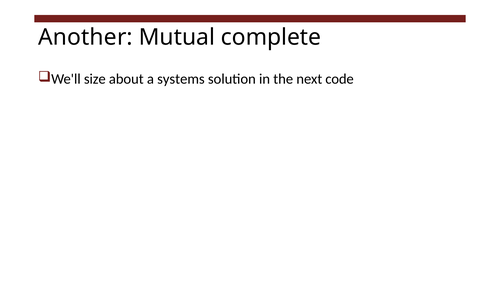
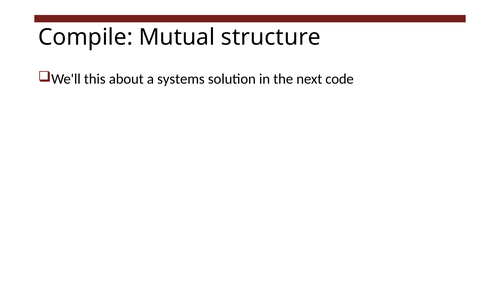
Another: Another -> Compile (86, 37)
complete: complete -> structure (271, 37)
size: size -> this (95, 79)
